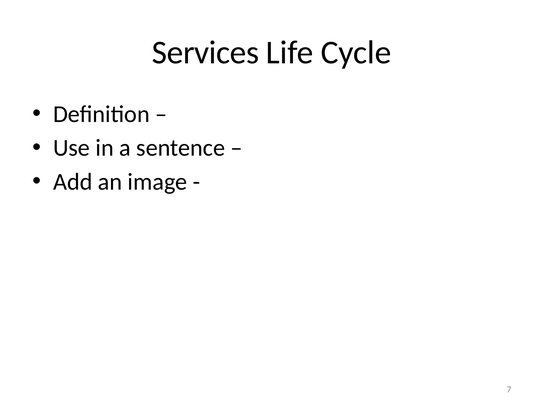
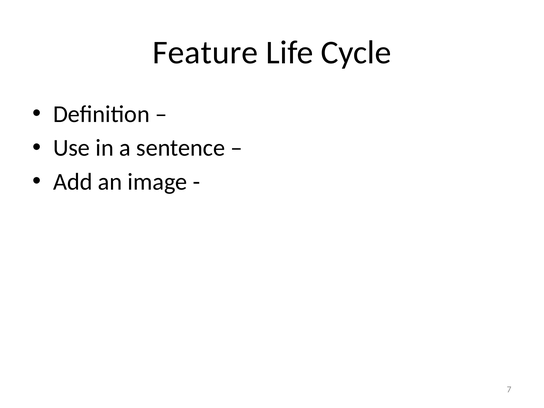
Services: Services -> Feature (205, 53)
